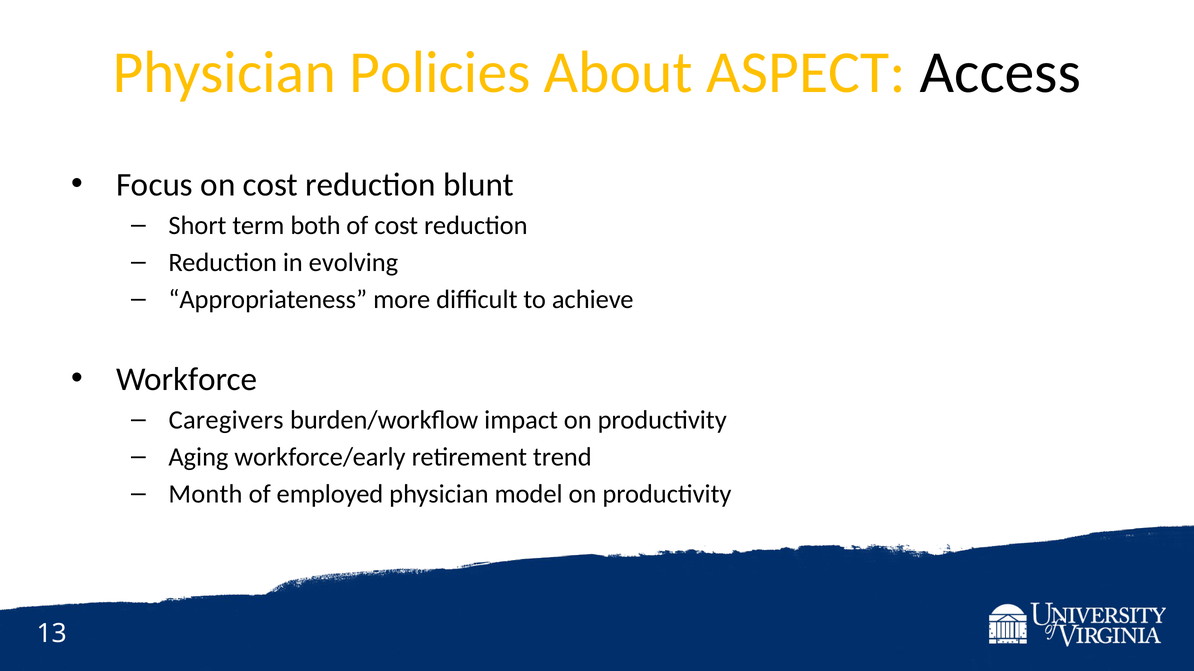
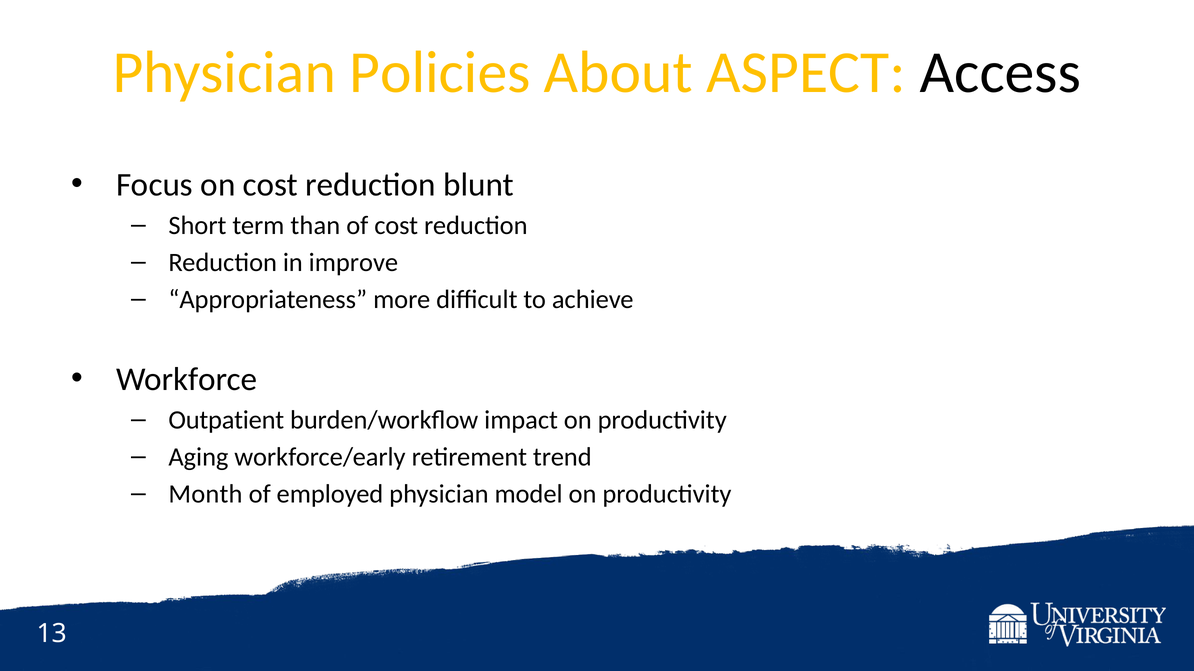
both: both -> than (315, 225)
evolving: evolving -> improve (353, 263)
Caregivers: Caregivers -> Outpatient (226, 420)
